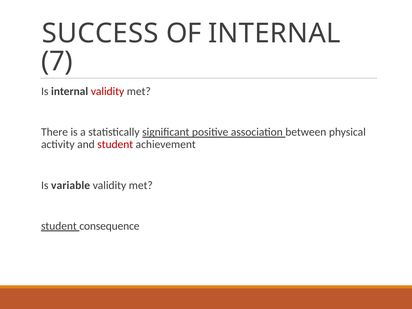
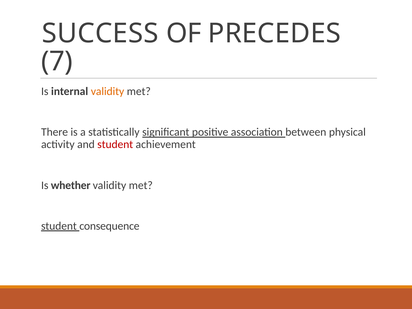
OF INTERNAL: INTERNAL -> PRECEDES (274, 34)
validity colour: red -> orange (108, 91)
variable: variable -> whether (71, 185)
